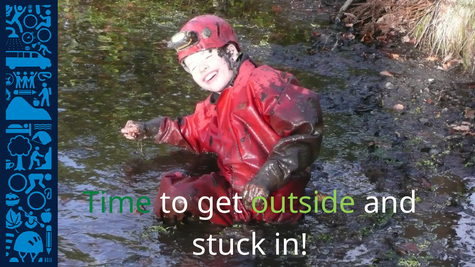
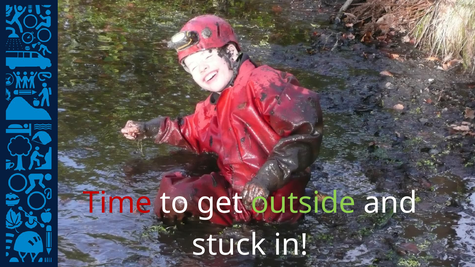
Time colour: green -> red (118, 203)
